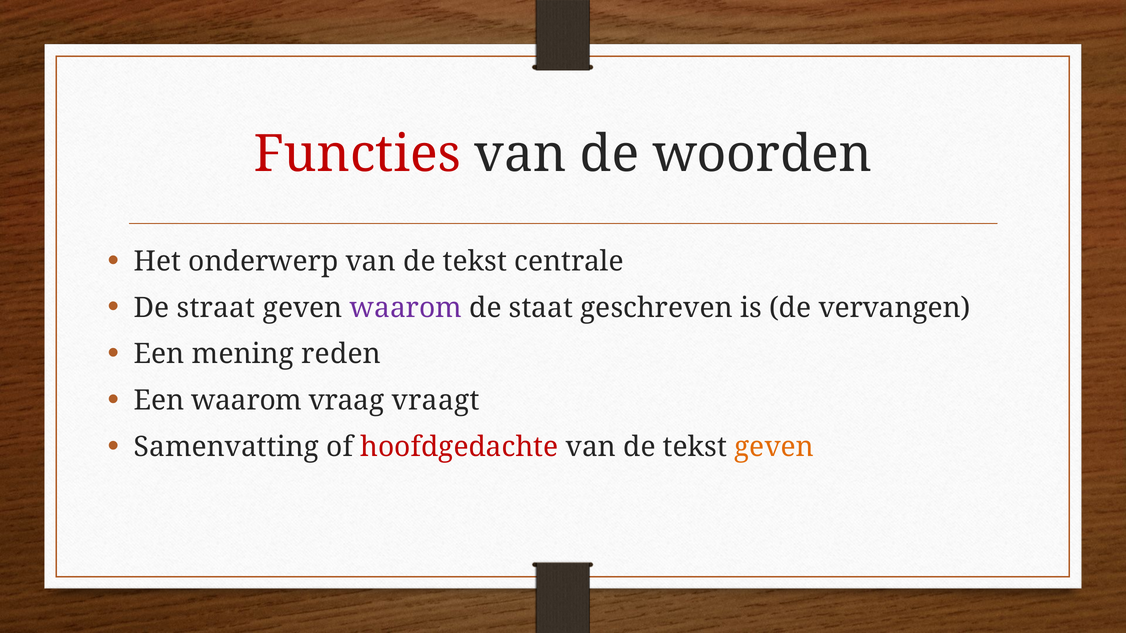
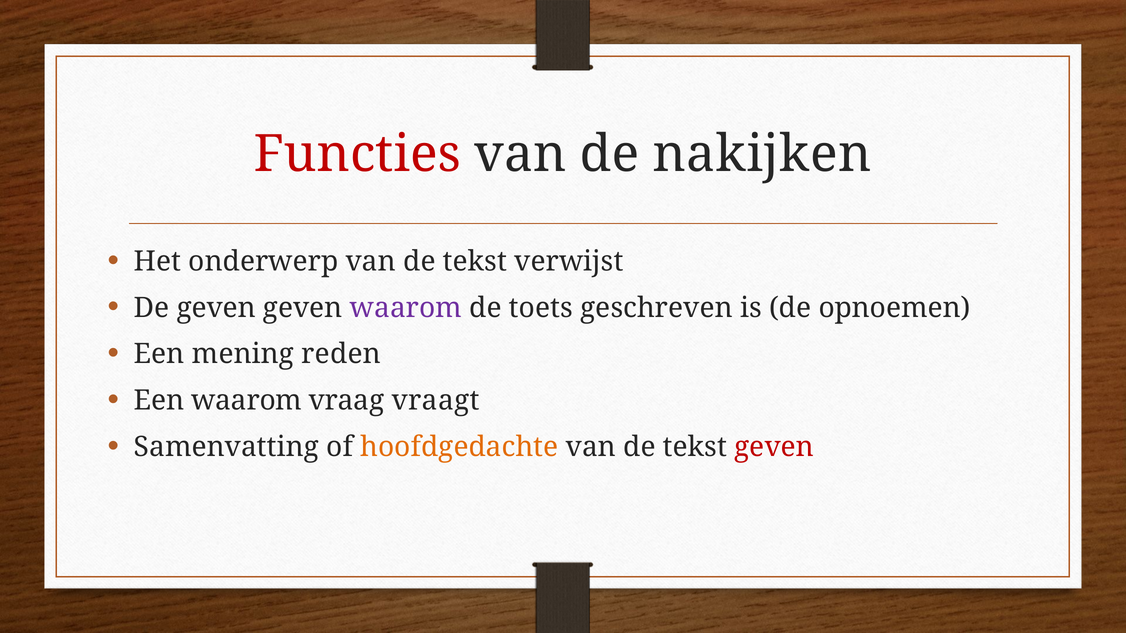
woorden: woorden -> nakijken (762, 154)
centrale: centrale -> verwijst (569, 262)
De straat: straat -> geven (216, 308)
staat: staat -> toets (541, 308)
vervangen: vervangen -> opnoemen (895, 308)
hoofdgedachte colour: red -> orange (459, 447)
geven colour: orange -> red (774, 447)
